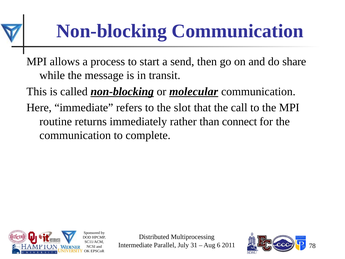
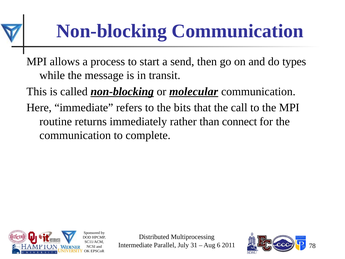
share: share -> types (294, 62)
slot: slot -> bits (182, 108)
